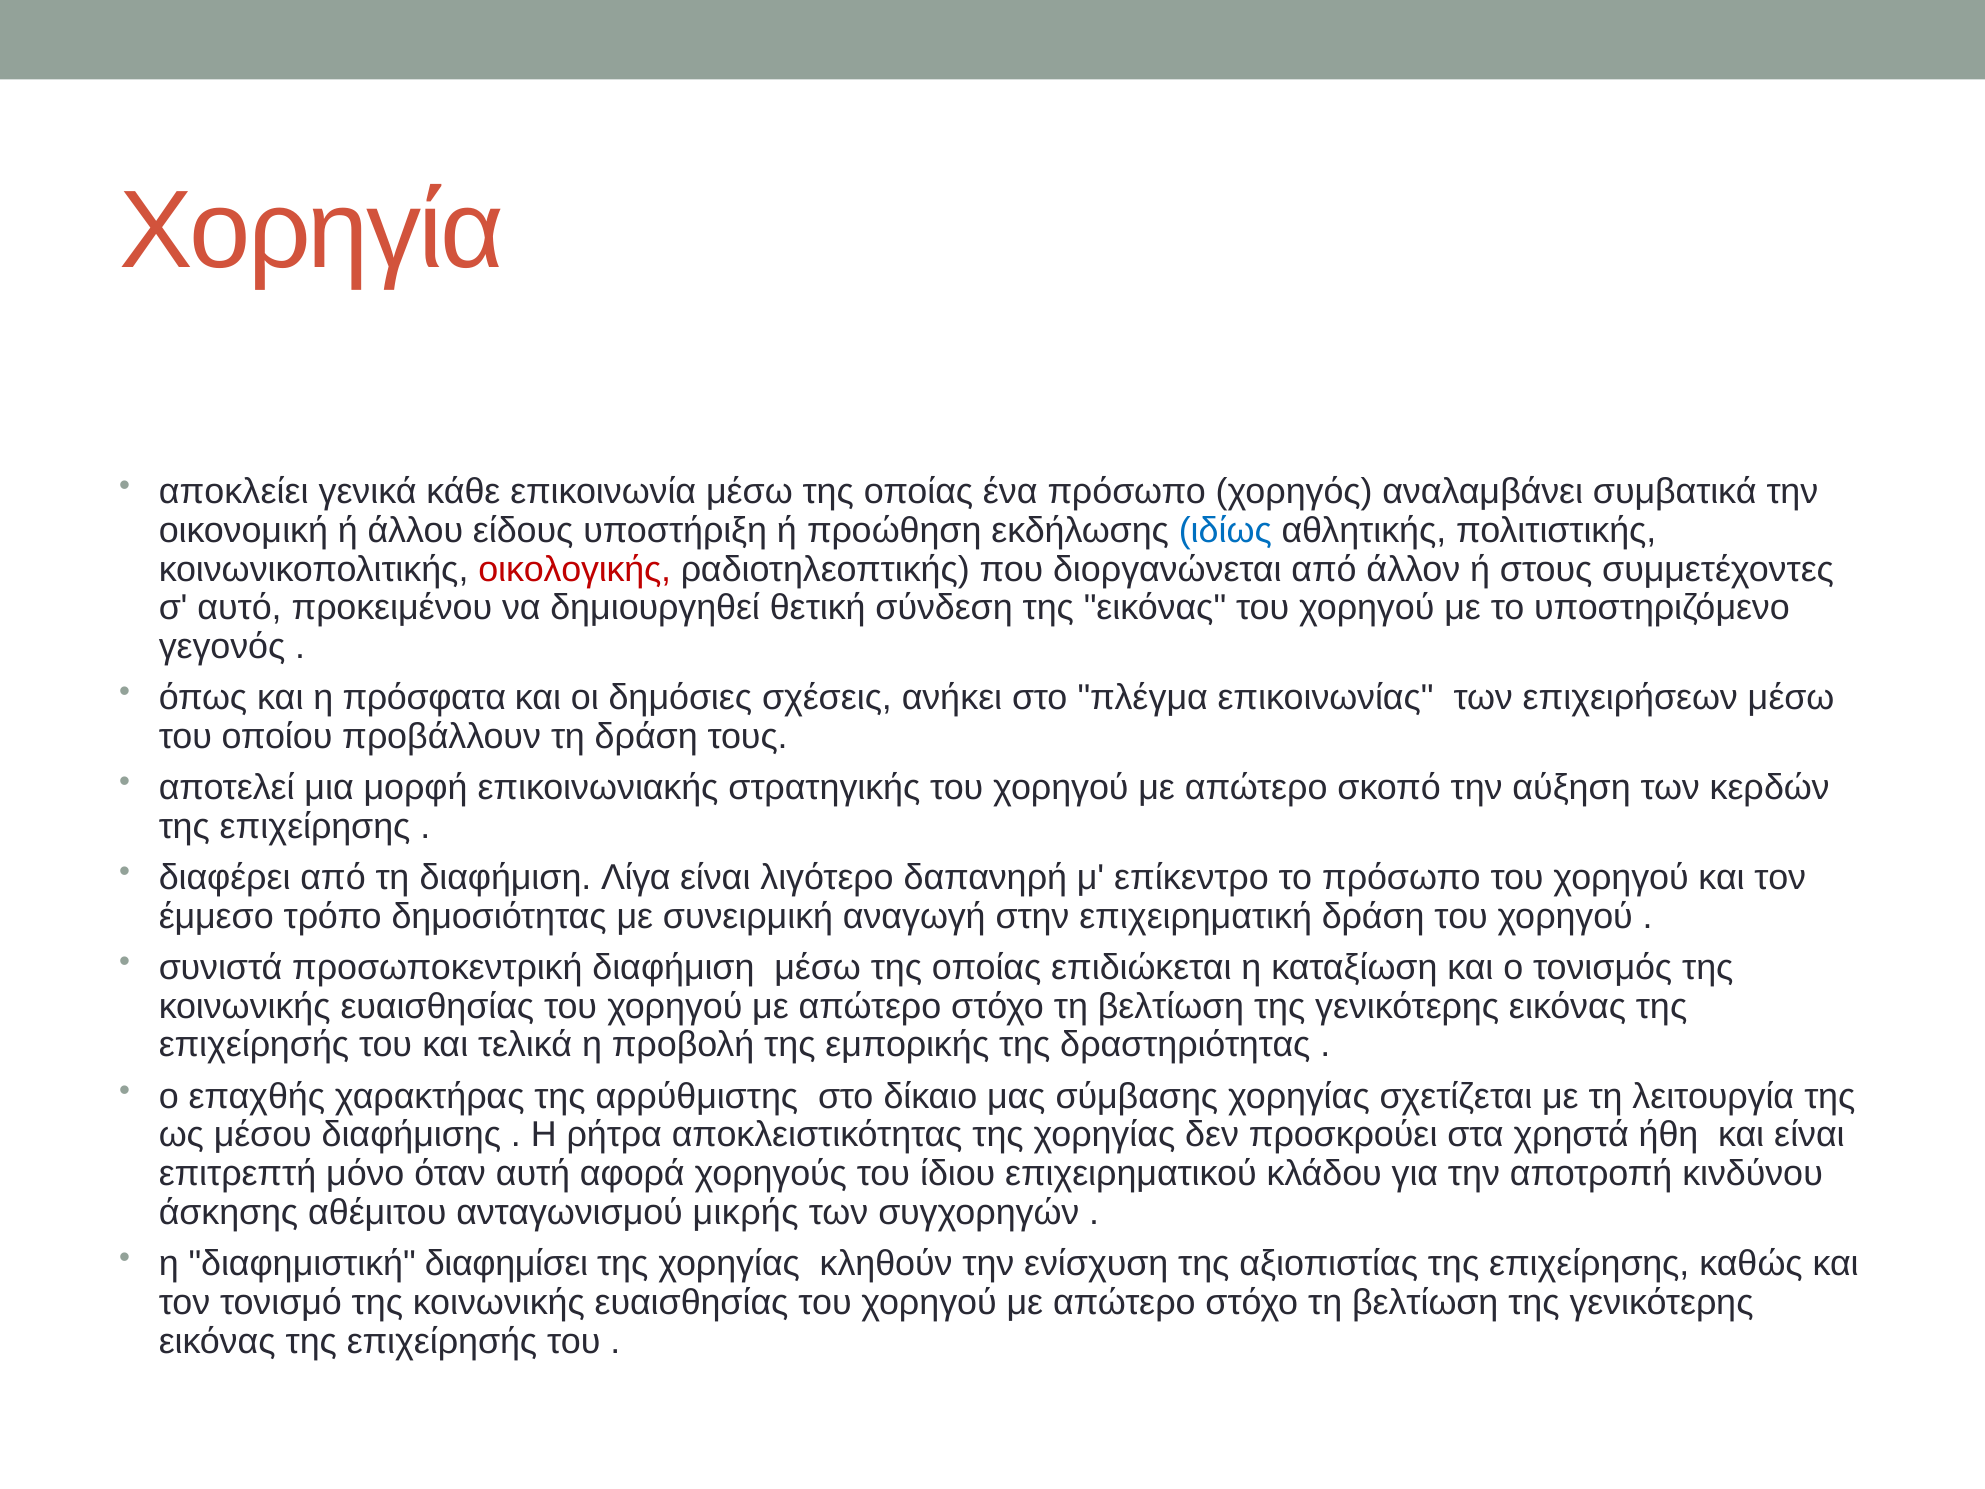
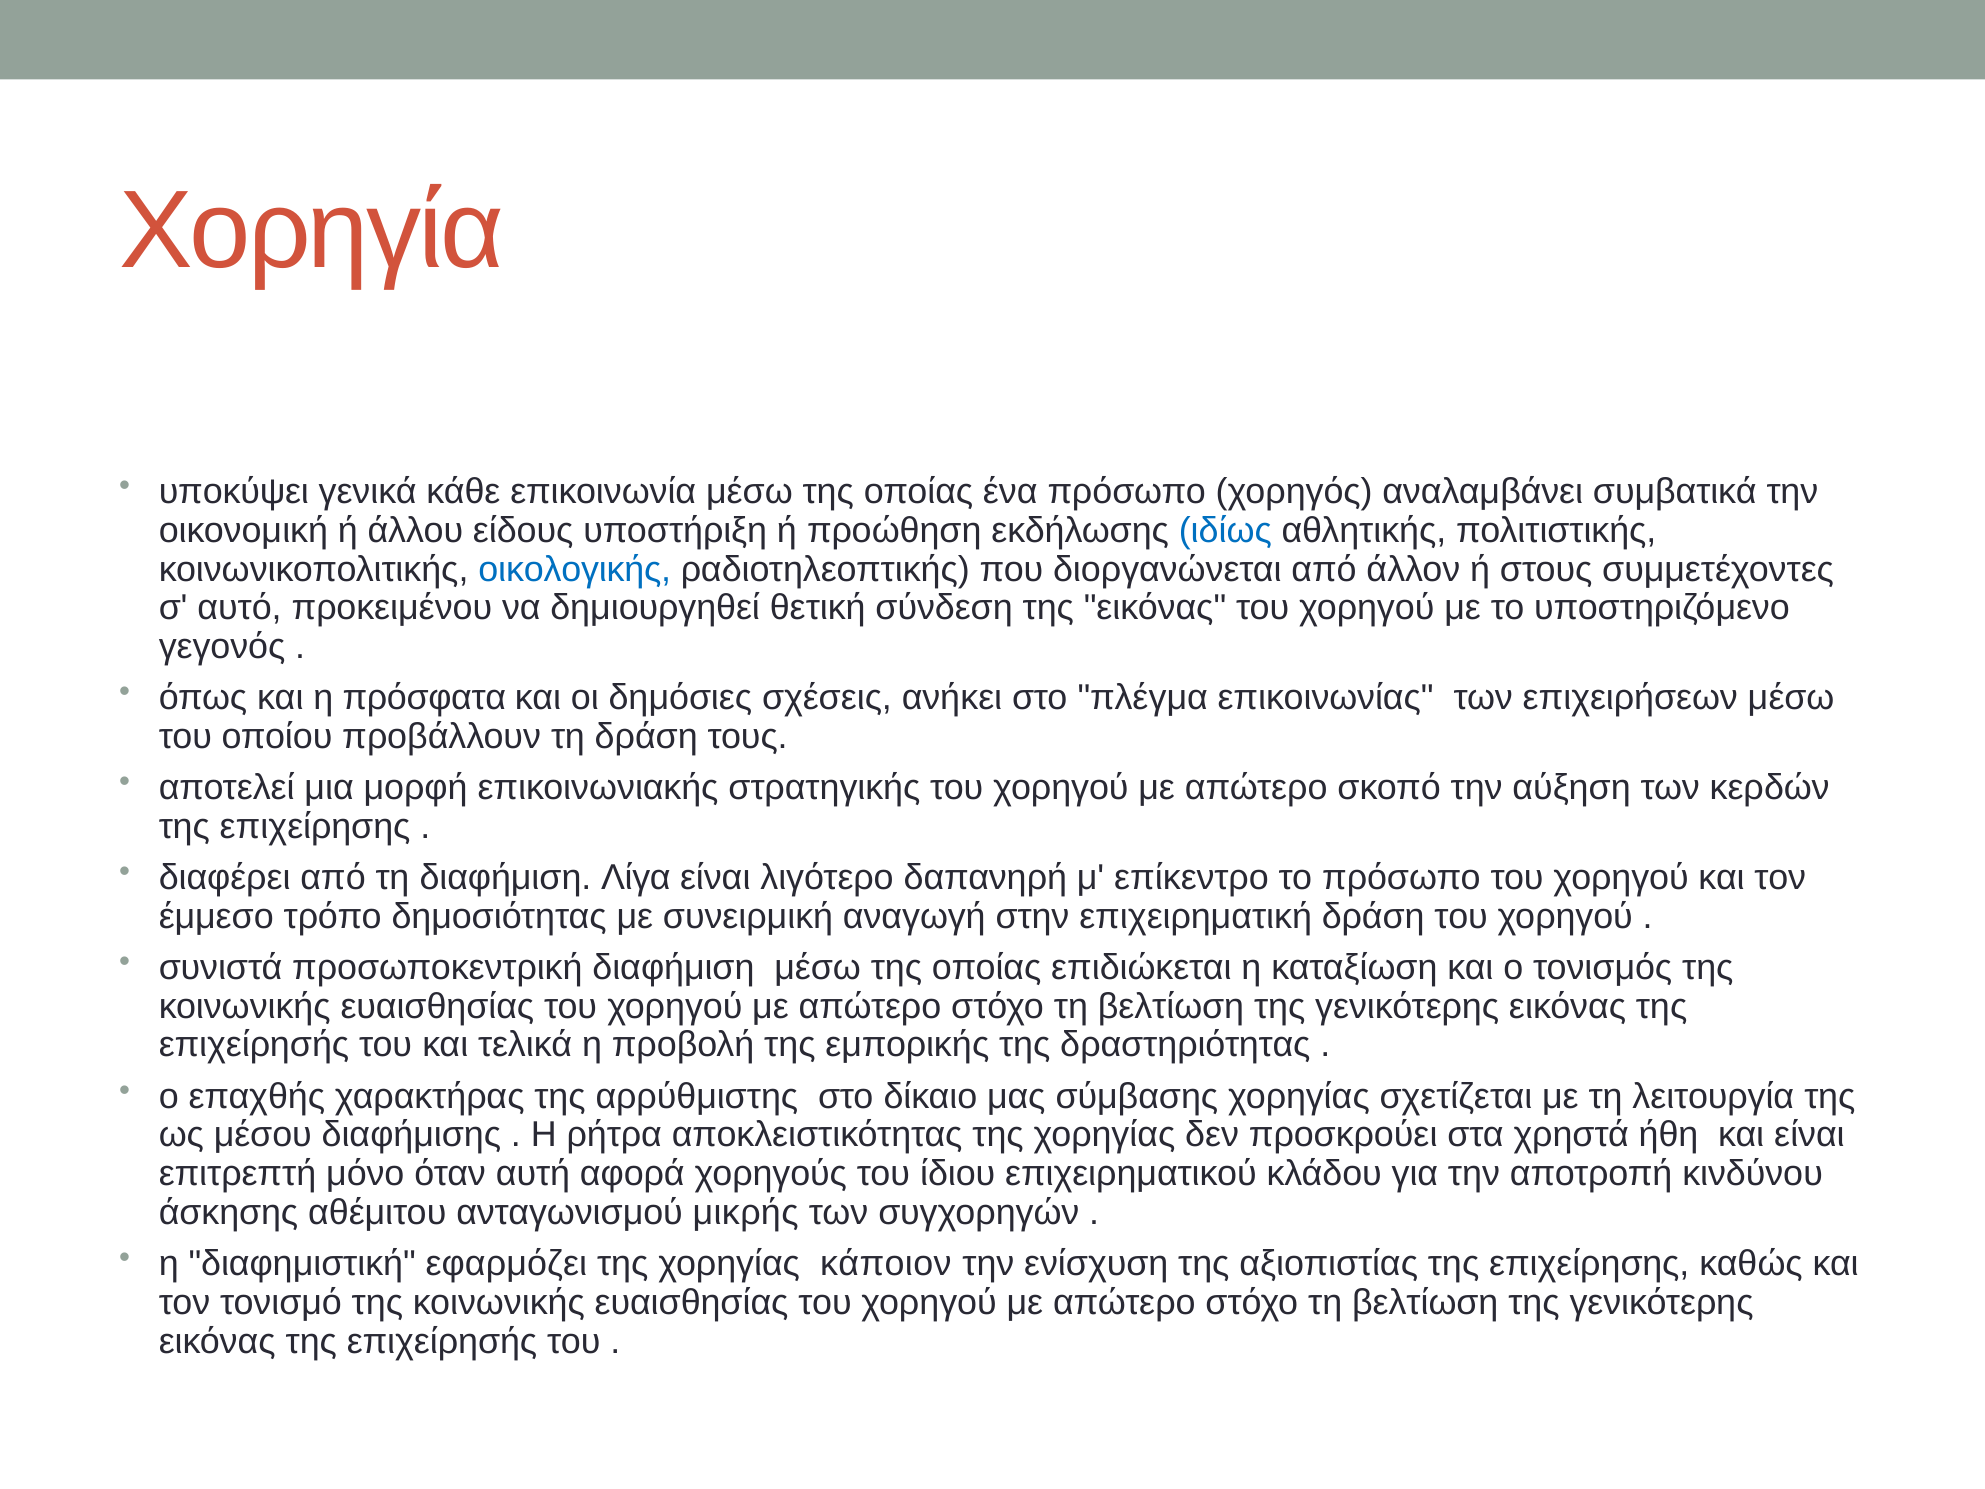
αποκλείει: αποκλείει -> υποκύψει (234, 492)
οικολογικής colour: red -> blue (575, 569)
διαφημίσει: διαφημίσει -> εφαρμόζει (506, 1263)
κληθούν: κληθούν -> κάποιον (886, 1263)
